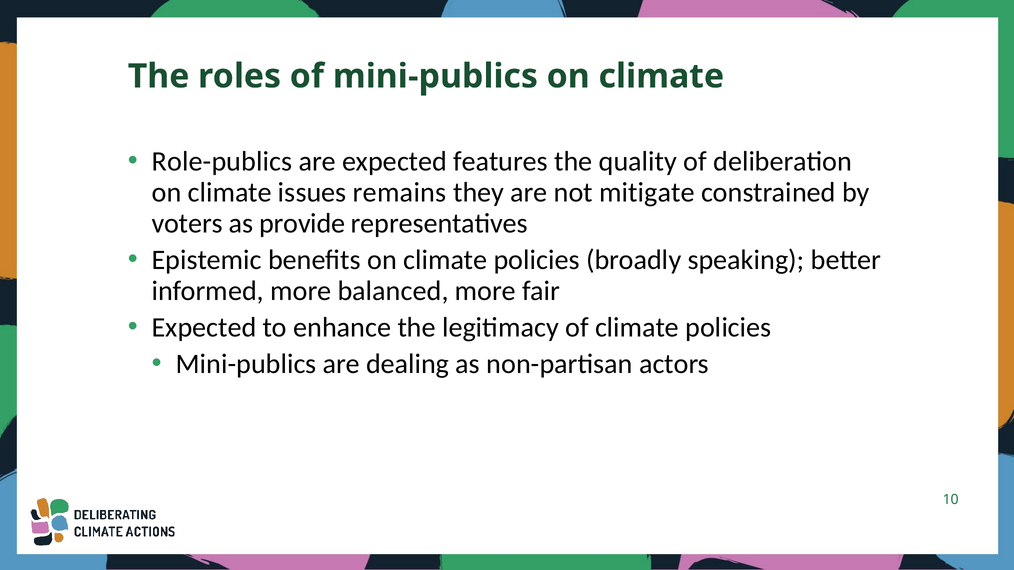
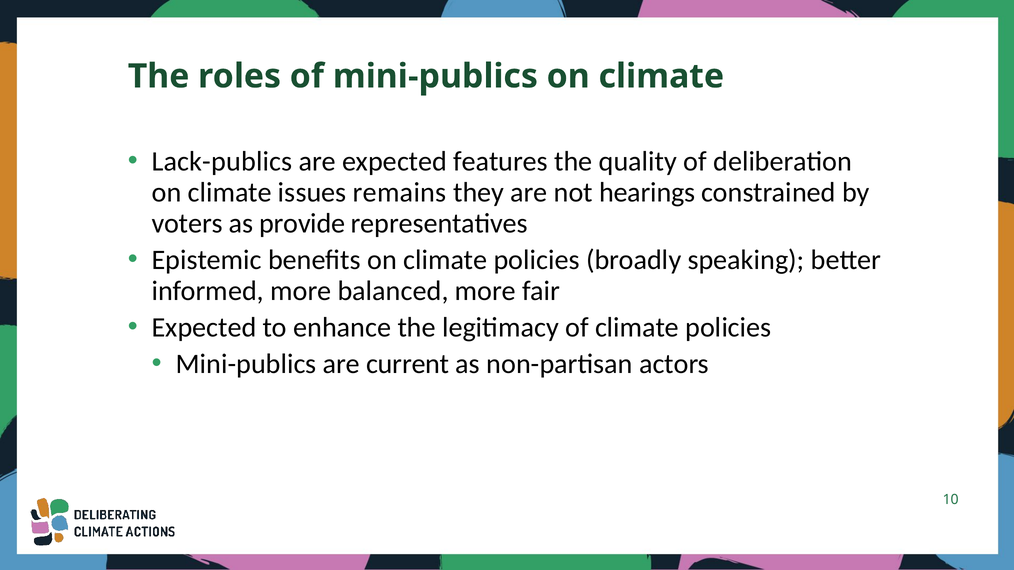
Role-publics: Role-publics -> Lack-publics (222, 161)
mitigate: mitigate -> hearings (647, 192)
dealing: dealing -> current (408, 364)
